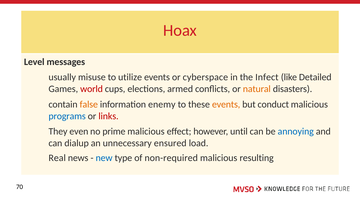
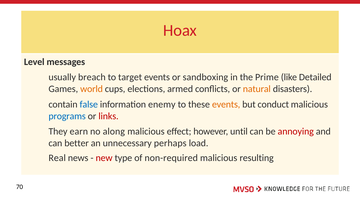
misuse: misuse -> breach (92, 77)
utilize: utilize -> target (130, 77)
cyberspace: cyberspace -> sandboxing (205, 77)
Infect: Infect -> Prime (267, 77)
world colour: red -> orange (92, 89)
false colour: orange -> blue (89, 104)
even: even -> earn (79, 131)
prime: prime -> along (114, 131)
annoying colour: blue -> red (296, 131)
dialup: dialup -> better (77, 143)
ensured: ensured -> perhaps (170, 143)
new colour: blue -> red (104, 157)
